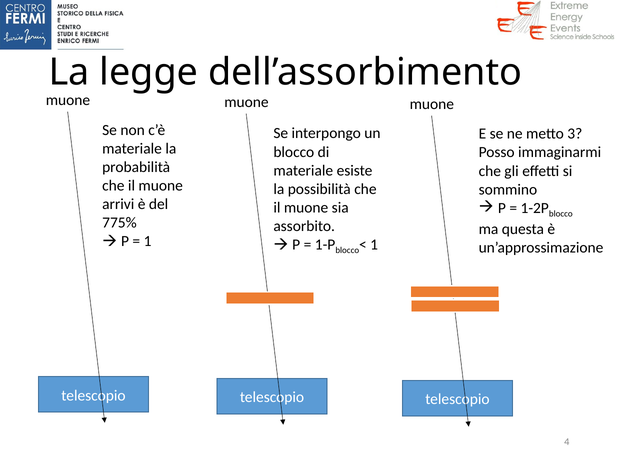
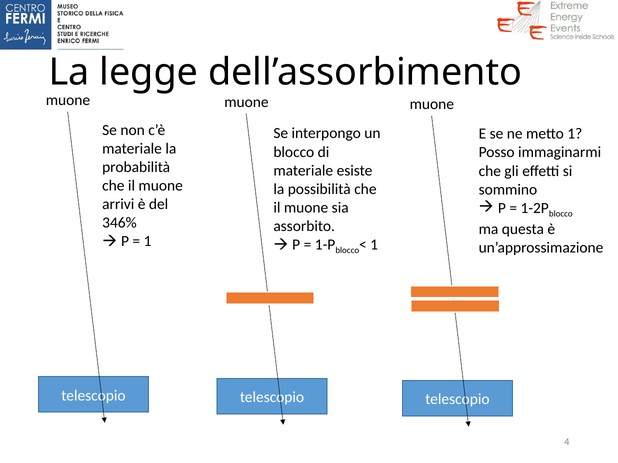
metto 3: 3 -> 1 (575, 134)
775%: 775% -> 346% (119, 223)
